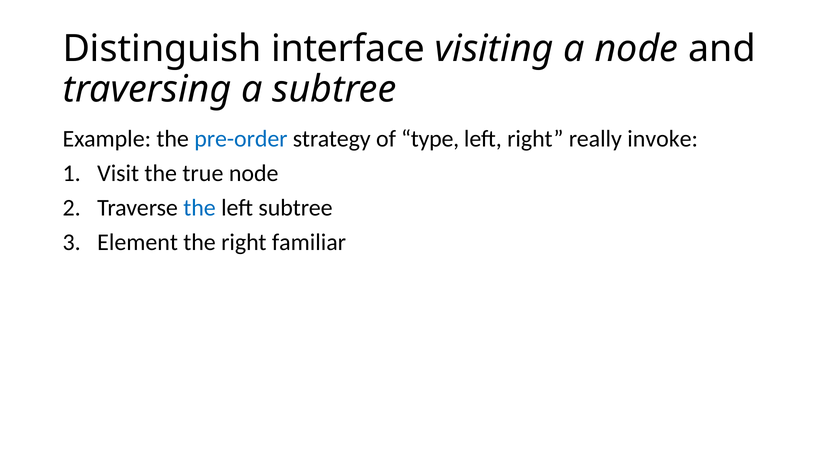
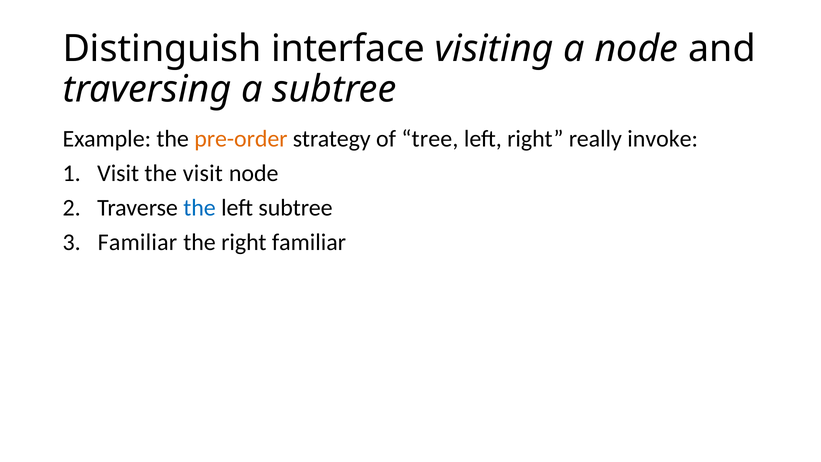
pre-order colour: blue -> orange (241, 139)
type: type -> tree (430, 139)
the true: true -> visit (203, 173)
Element: Element -> Familiar (137, 242)
